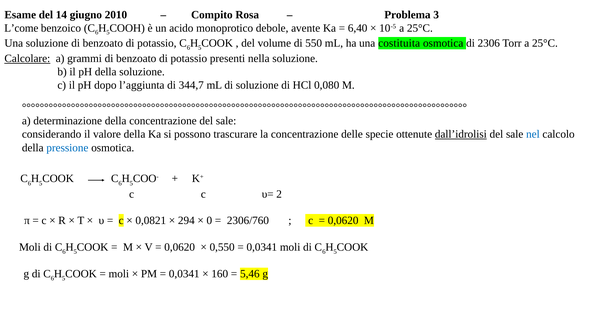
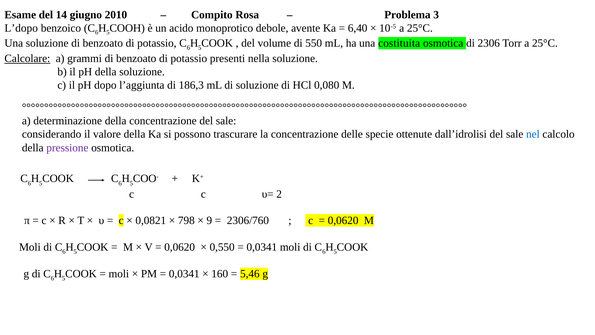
L’come: L’come -> L’dopo (21, 28)
344,7: 344,7 -> 186,3 (191, 85)
dall’idrolisi underline: present -> none (461, 134)
pressione colour: blue -> purple (67, 148)
294: 294 -> 798 (186, 220)
0: 0 -> 9 (209, 220)
